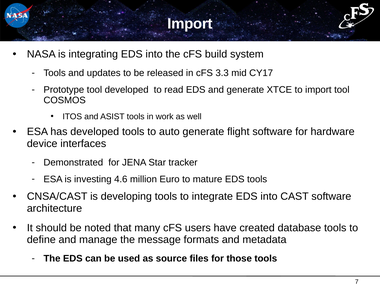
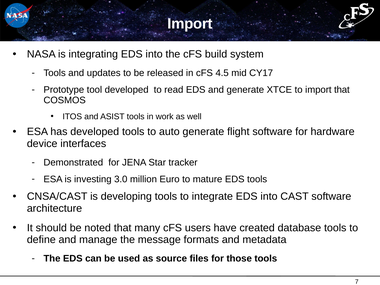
3.3: 3.3 -> 4.5 (222, 73)
import tool: tool -> that (342, 90)
4.6: 4.6 -> 3.0 (121, 179)
